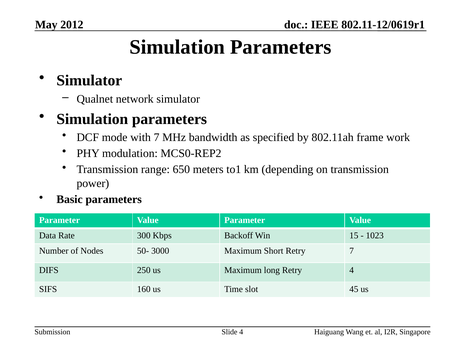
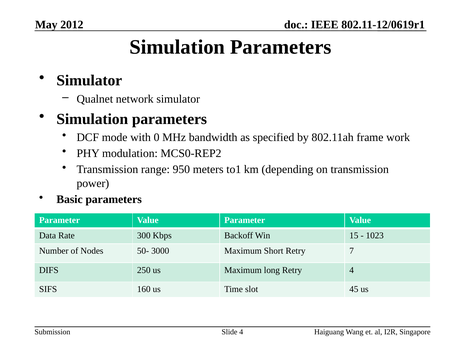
with 7: 7 -> 0 (157, 137)
650: 650 -> 950 (181, 169)
